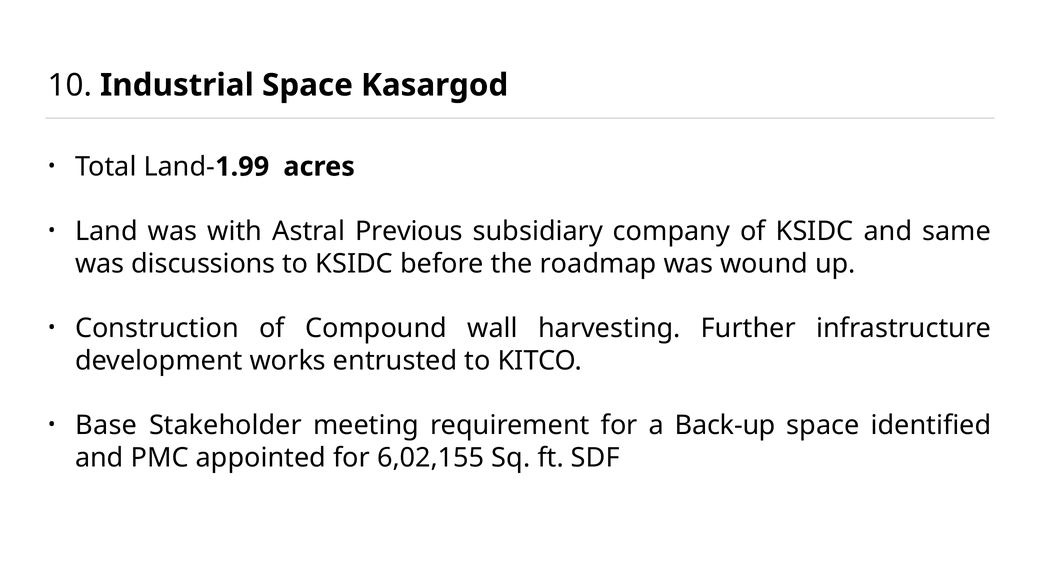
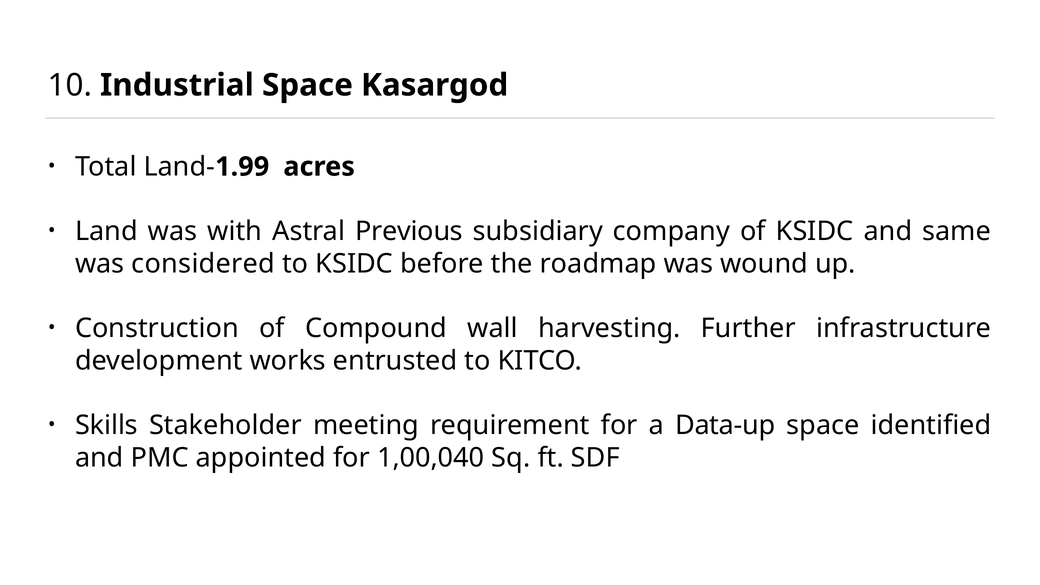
discussions: discussions -> considered (203, 264)
Base: Base -> Skills (106, 425)
Back-up: Back-up -> Data-up (725, 425)
6,02,155: 6,02,155 -> 1,00,040 (431, 458)
